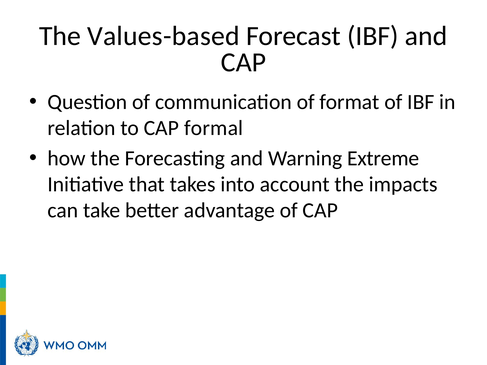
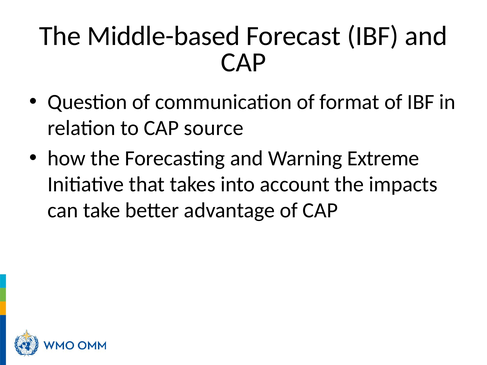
Values-based: Values-based -> Middle-based (164, 36)
formal: formal -> source (214, 128)
